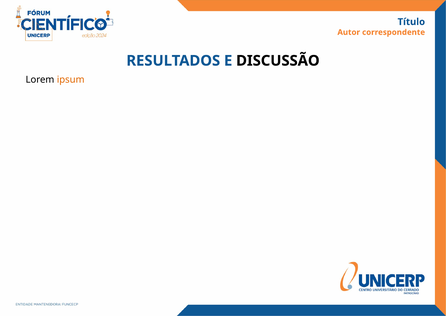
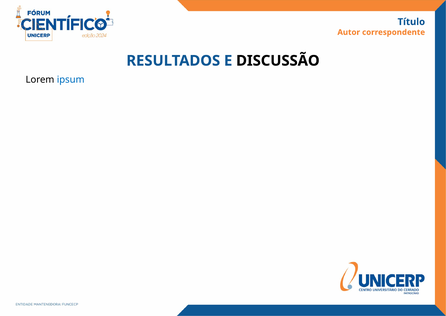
ipsum colour: orange -> blue (71, 79)
